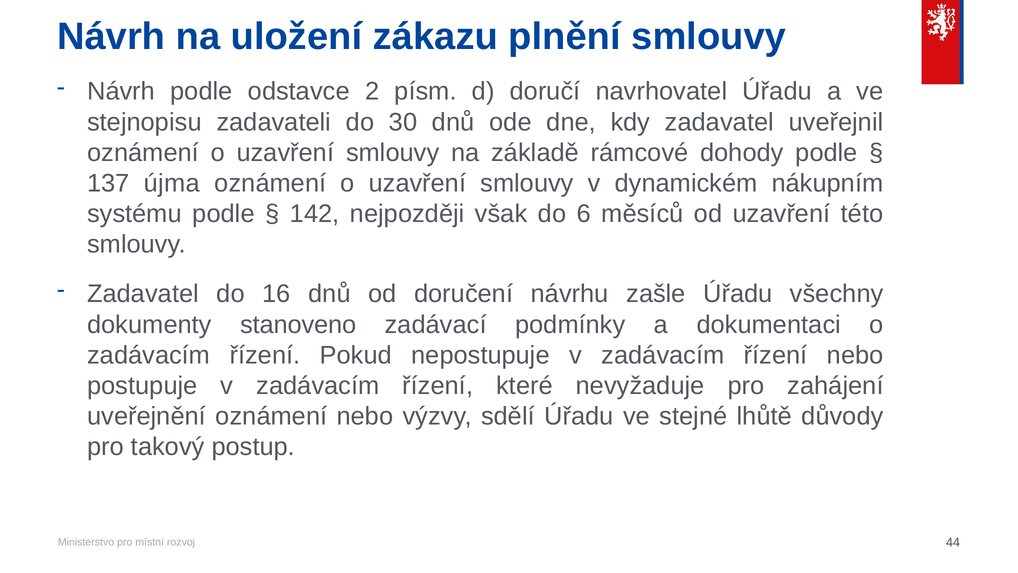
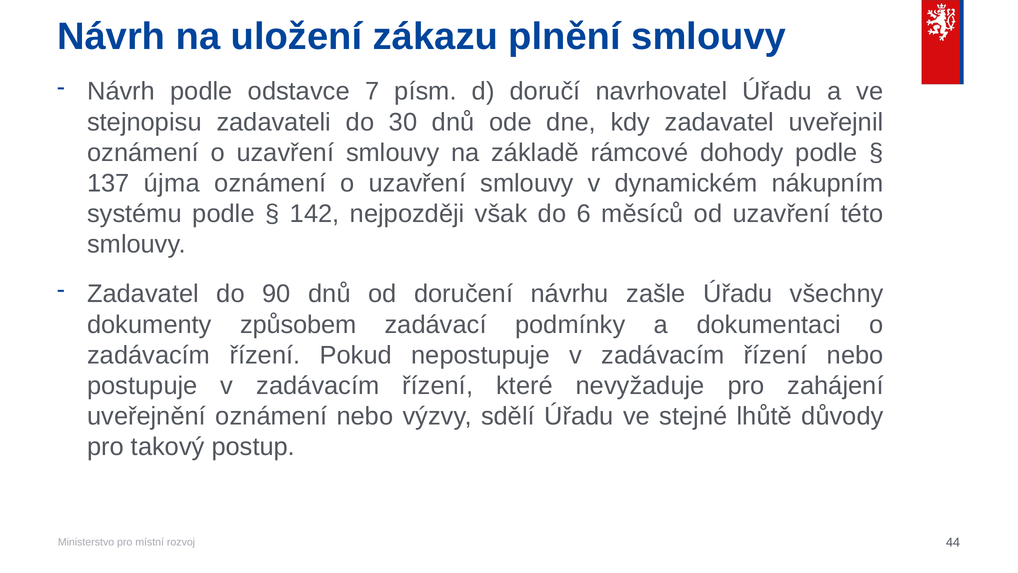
2: 2 -> 7 (372, 91)
16: 16 -> 90 (276, 294)
stanoveno: stanoveno -> způsobem (298, 324)
